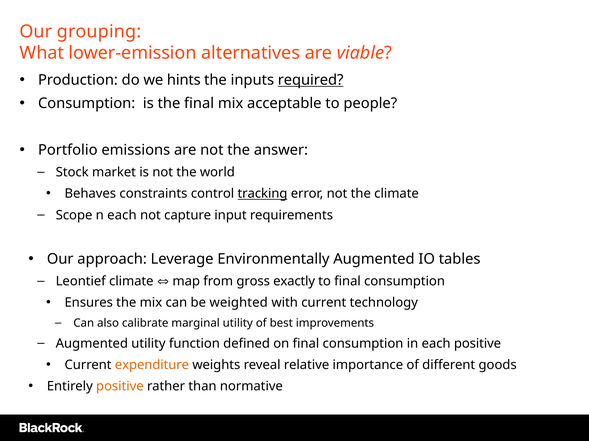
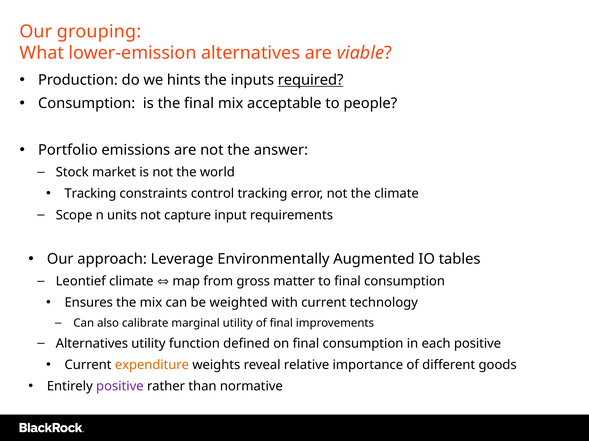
Behaves: Behaves -> Tracking (90, 194)
tracking underline: present -> none (262, 194)
n each: each -> units (122, 215)
exactly: exactly -> matter (294, 282)
of best: best -> final (281, 323)
Augmented: Augmented -> Alternatives (92, 344)
positive colour: orange -> purple (120, 387)
